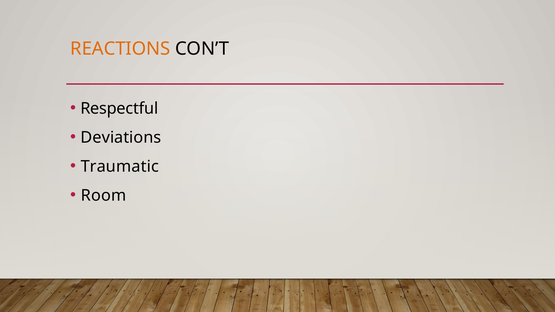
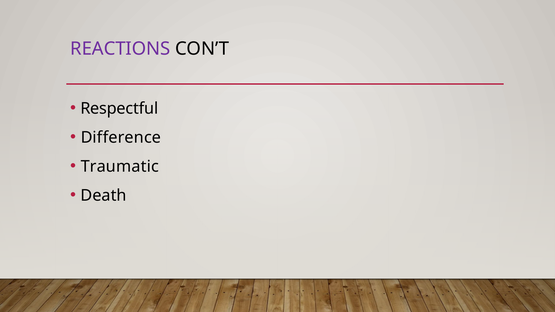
REACTIONS colour: orange -> purple (120, 49)
Deviations: Deviations -> Difference (121, 138)
Room: Room -> Death (104, 196)
